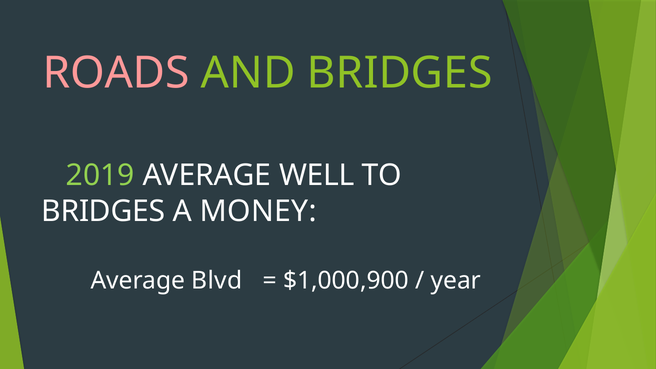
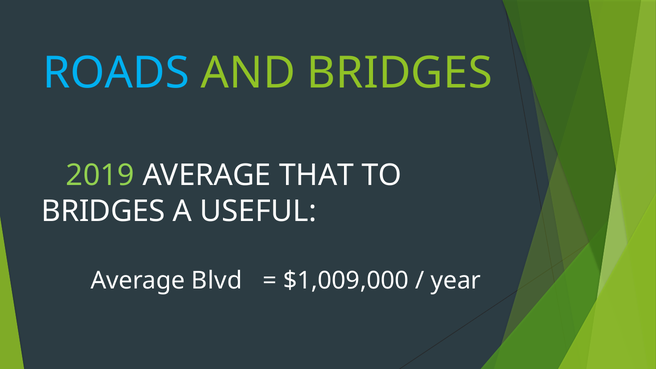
ROADS colour: pink -> light blue (116, 73)
WELL: WELL -> THAT (317, 175)
MONEY: MONEY -> USEFUL (258, 211)
$1,000,900: $1,000,900 -> $1,009,000 (346, 280)
